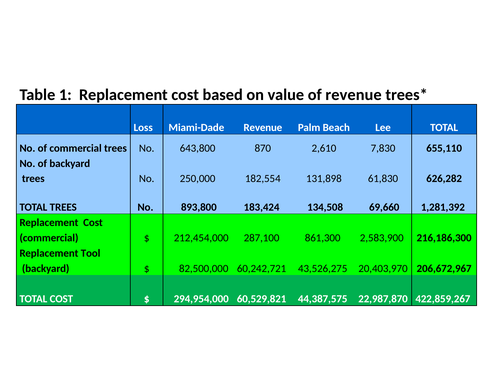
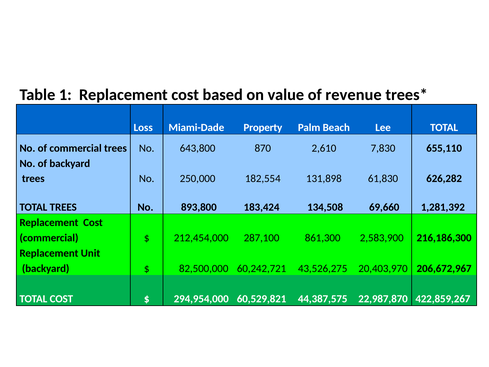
Miami-Dade Revenue: Revenue -> Property (263, 128)
Tool: Tool -> Unit (91, 253)
